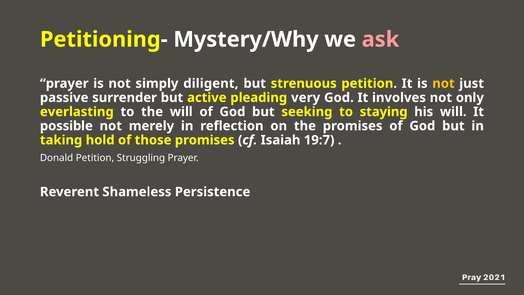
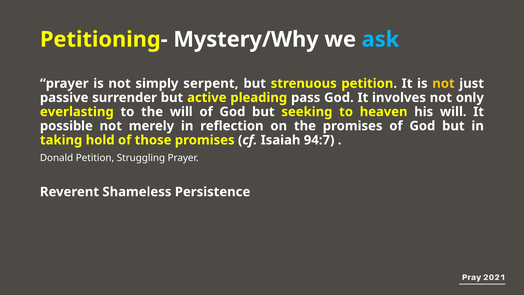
ask colour: pink -> light blue (380, 39)
diligent: diligent -> serpent (211, 83)
very: very -> pass (306, 98)
staying: staying -> heaven (384, 112)
19:7: 19:7 -> 94:7 (319, 140)
